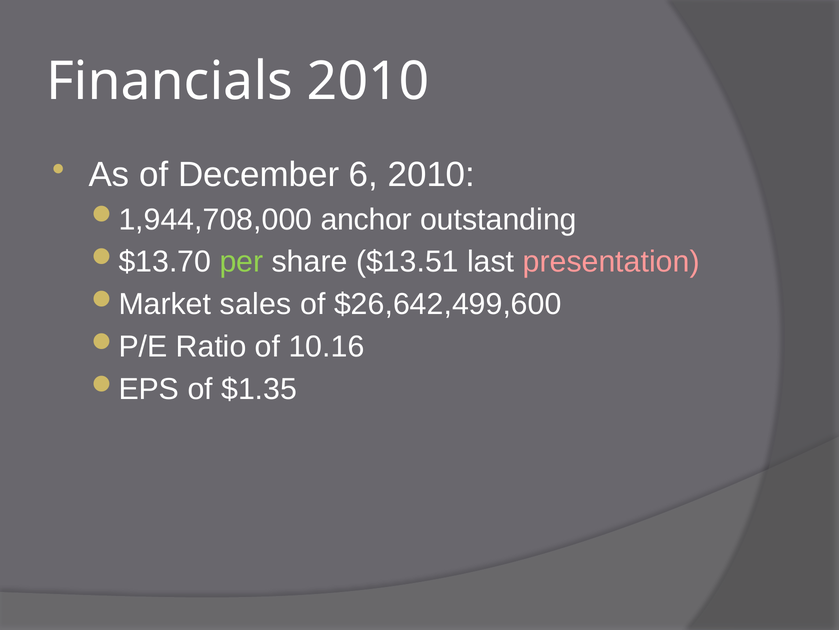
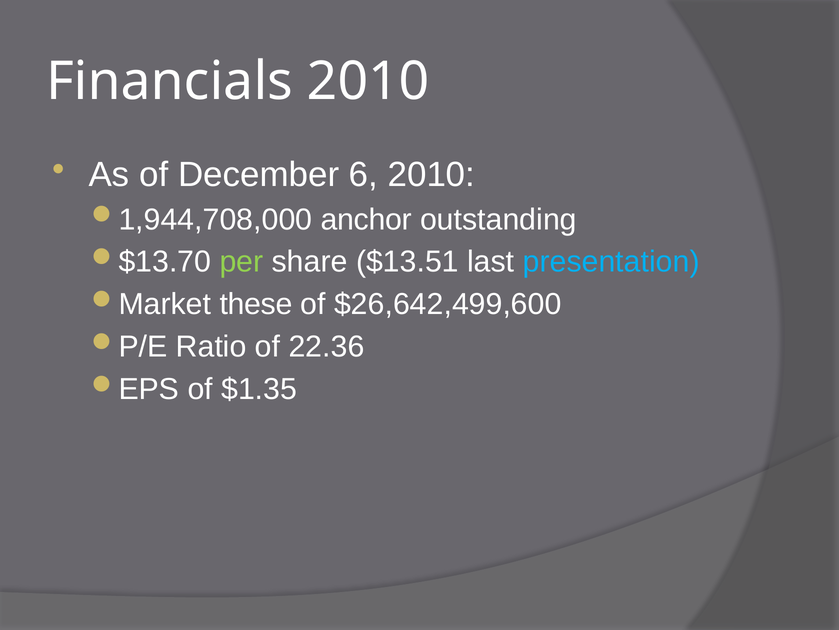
presentation colour: pink -> light blue (611, 262)
sales: sales -> these (256, 304)
10.16: 10.16 -> 22.36 (327, 346)
